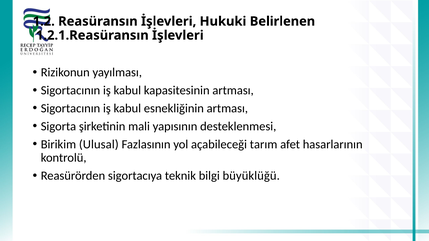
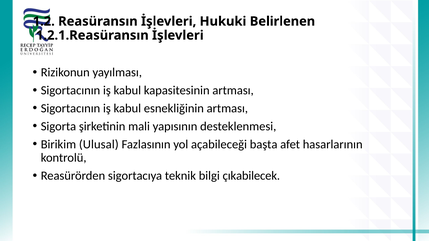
tarım: tarım -> başta (264, 144)
büyüklüğü: büyüklüğü -> çıkabilecek (251, 176)
